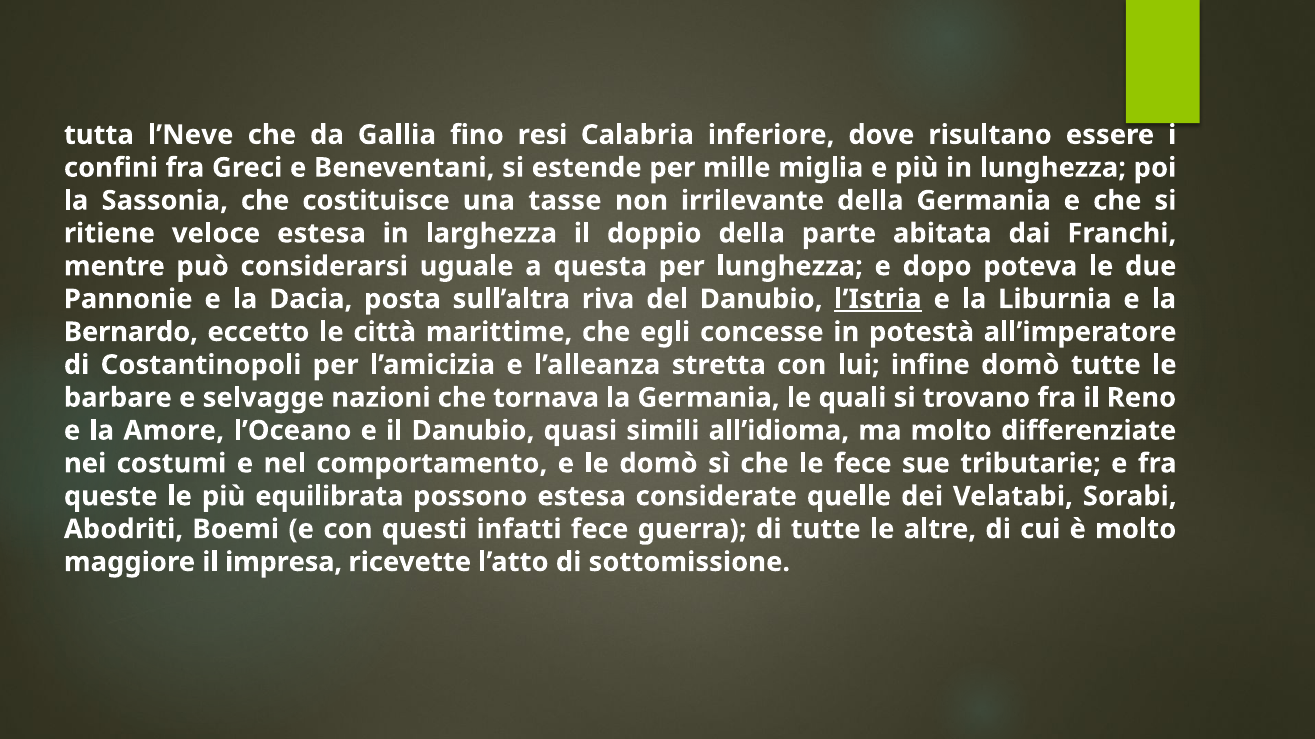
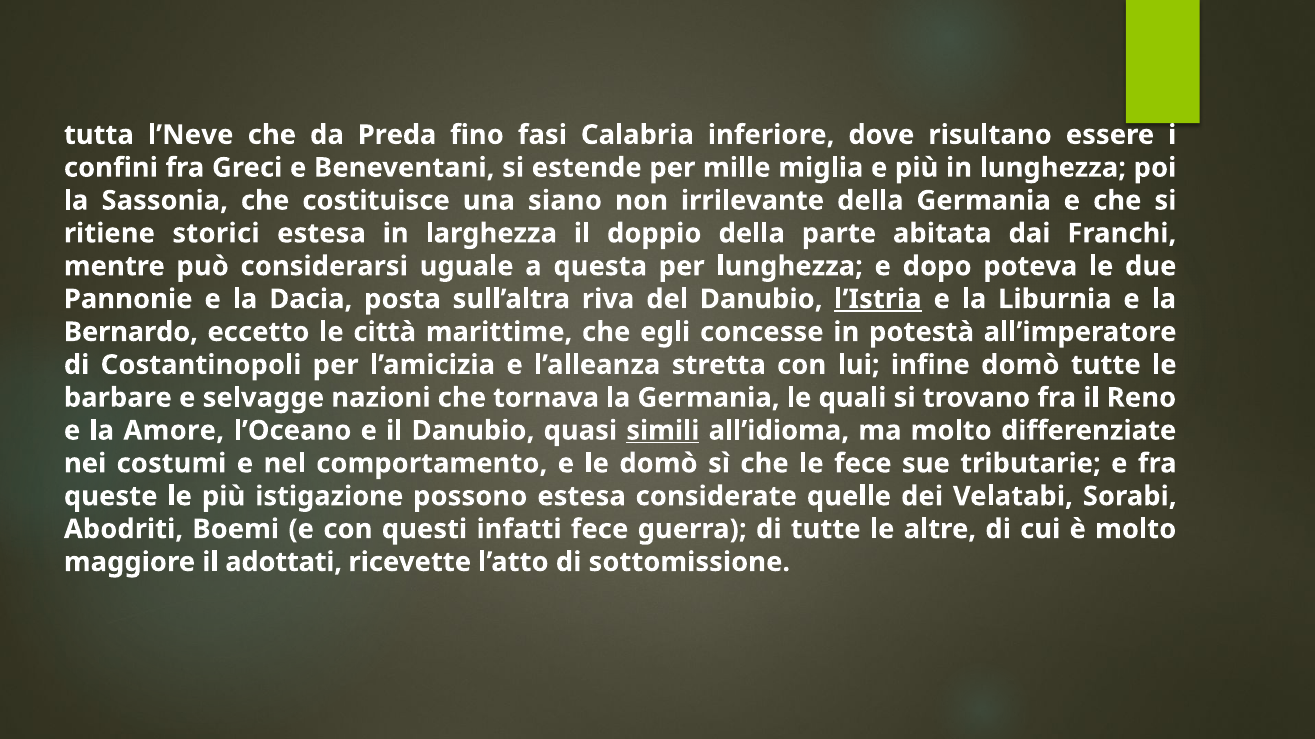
Gallia: Gallia -> Preda (397, 135)
resi: resi -> fasi (542, 135)
tasse: tasse -> siano (565, 201)
veloce: veloce -> storici (216, 234)
simili underline: none -> present (663, 431)
equilibrata: equilibrata -> istigazione (329, 497)
impresa: impresa -> adottati (284, 563)
